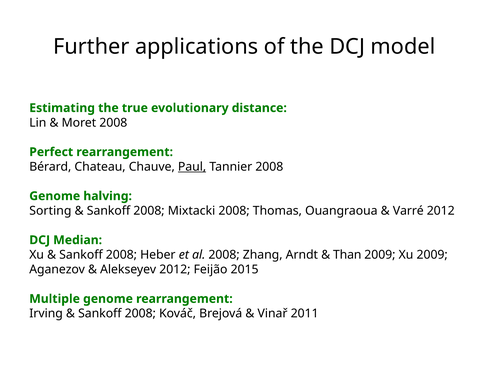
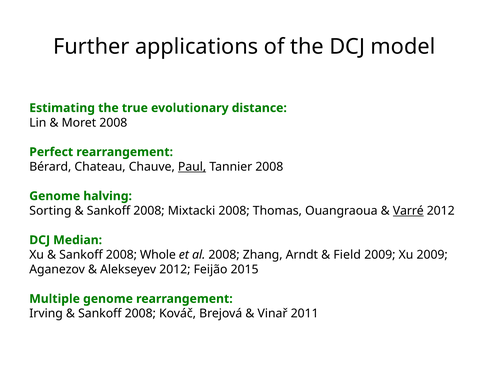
Varré underline: none -> present (408, 211)
Heber: Heber -> Whole (158, 255)
Than: Than -> Field (347, 255)
